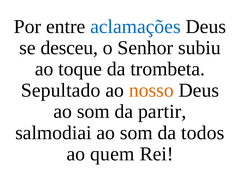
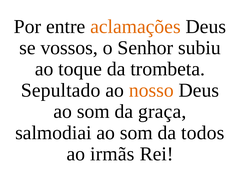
aclamações colour: blue -> orange (135, 27)
desceu: desceu -> vossos (69, 48)
partir: partir -> graça (162, 111)
quem: quem -> irmãs (112, 154)
